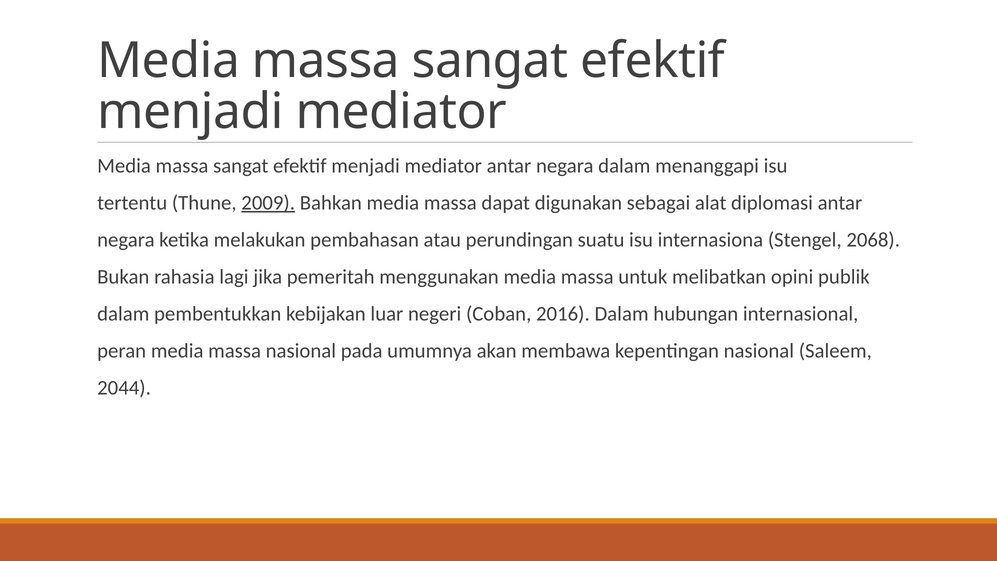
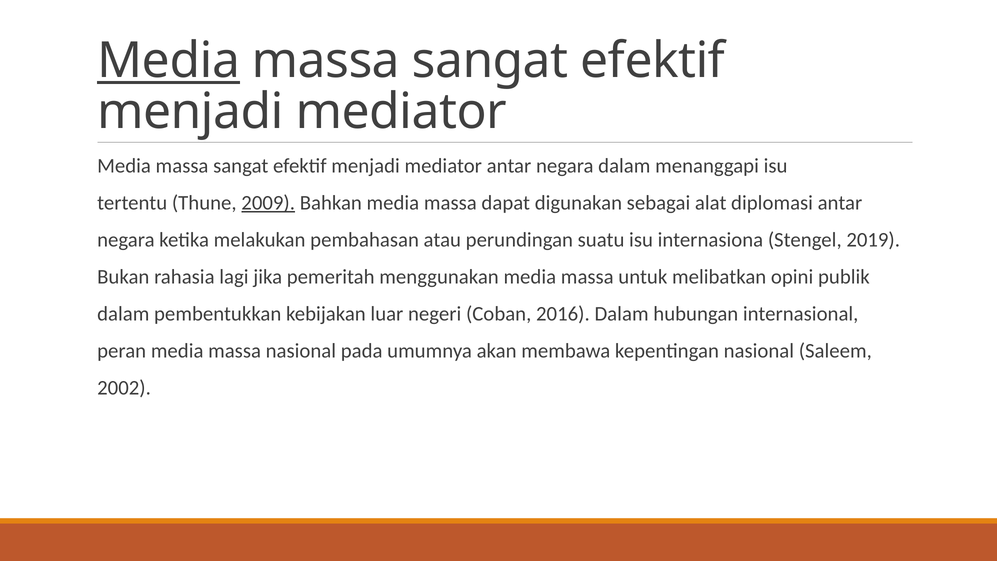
Media underline: none -> present (169, 61)
2068: 2068 -> 2019 (873, 240)
2044: 2044 -> 2002 (124, 388)
